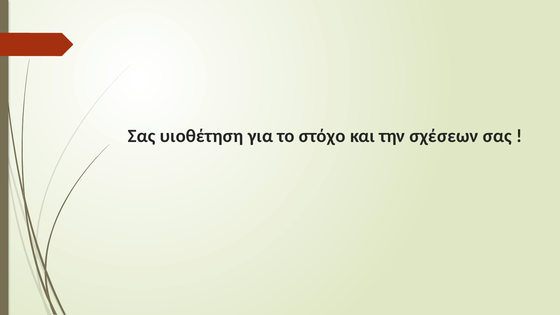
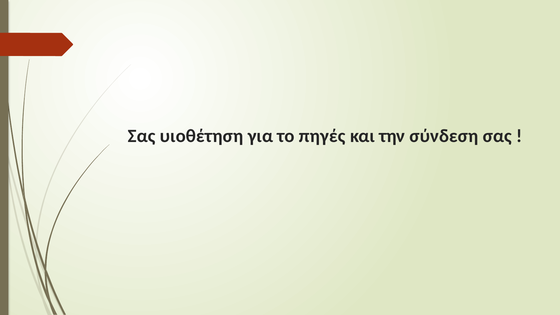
στόχο: στόχο -> πηγές (322, 136)
σχέσεων: σχέσεων -> σύνδεση (444, 136)
